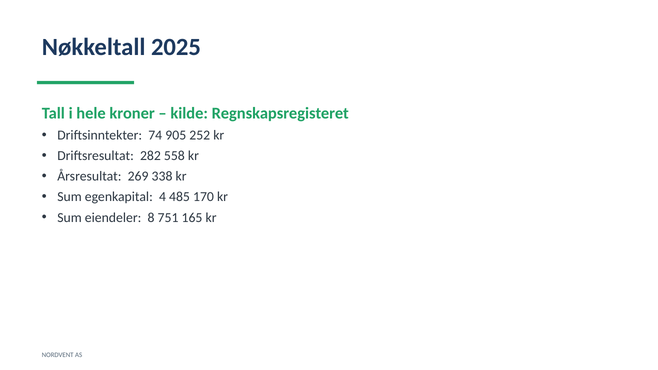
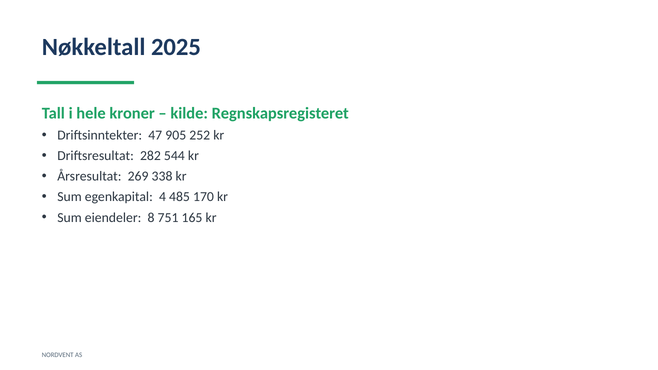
74: 74 -> 47 (155, 135)
558: 558 -> 544 (174, 156)
